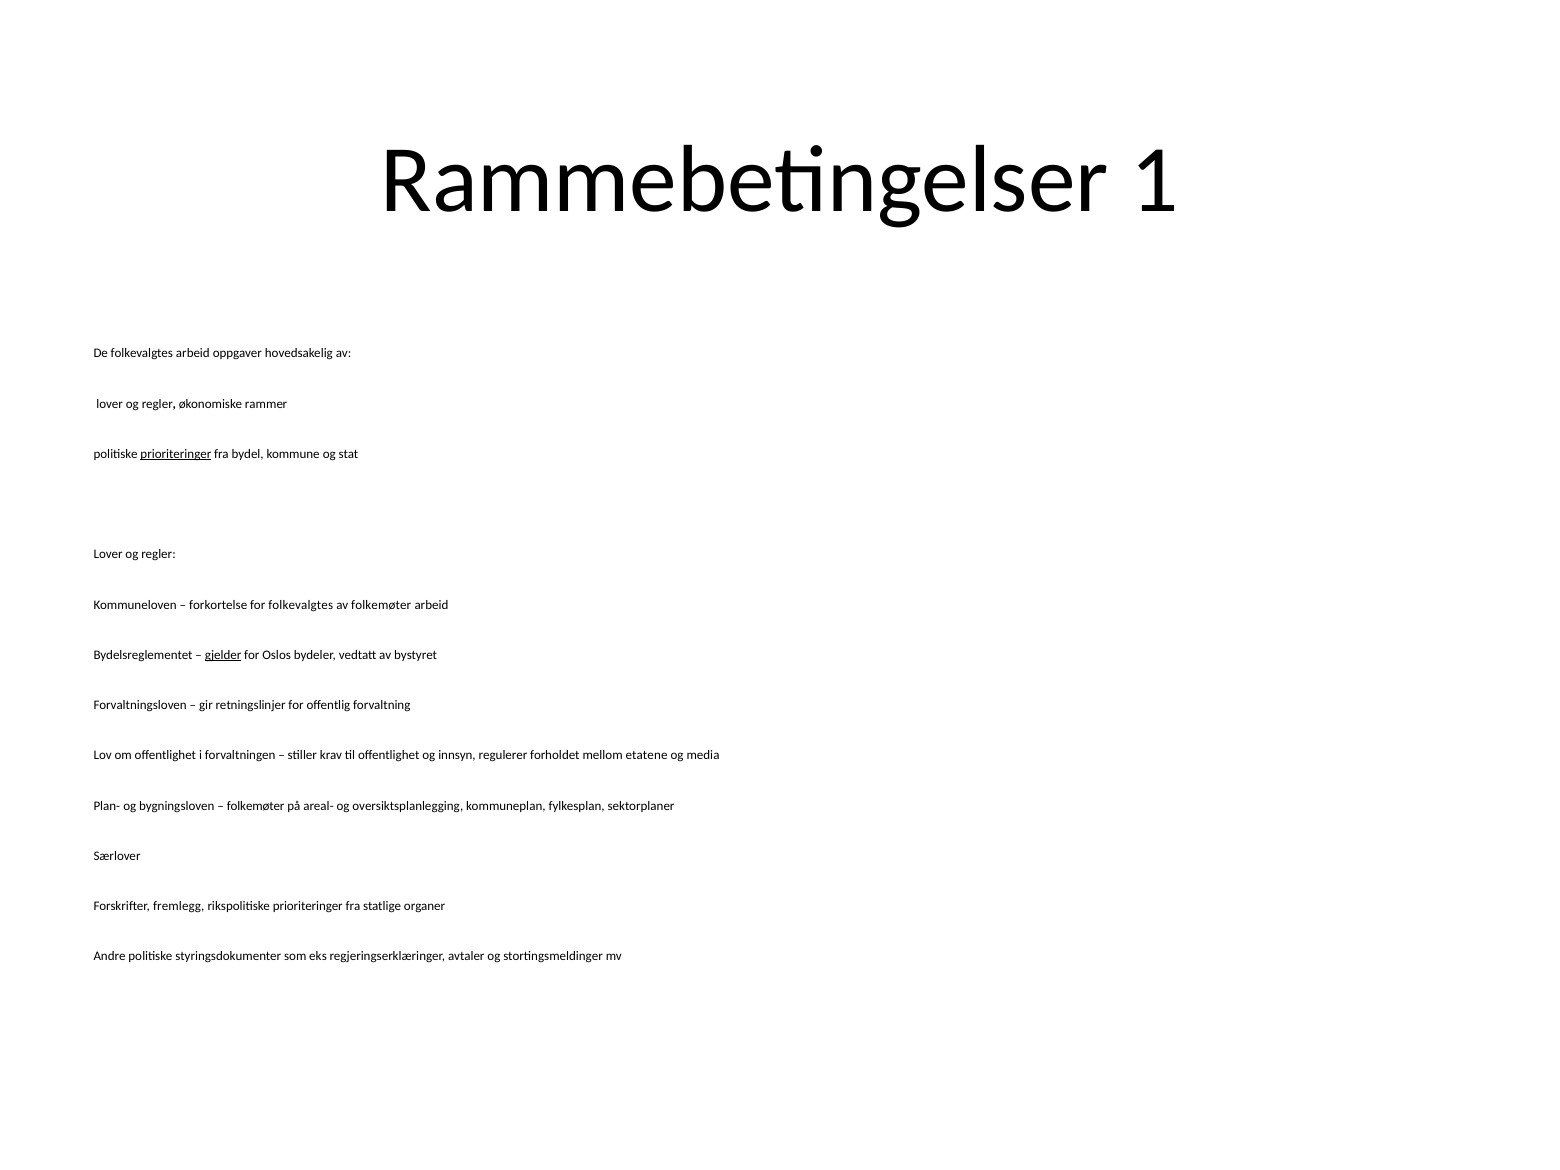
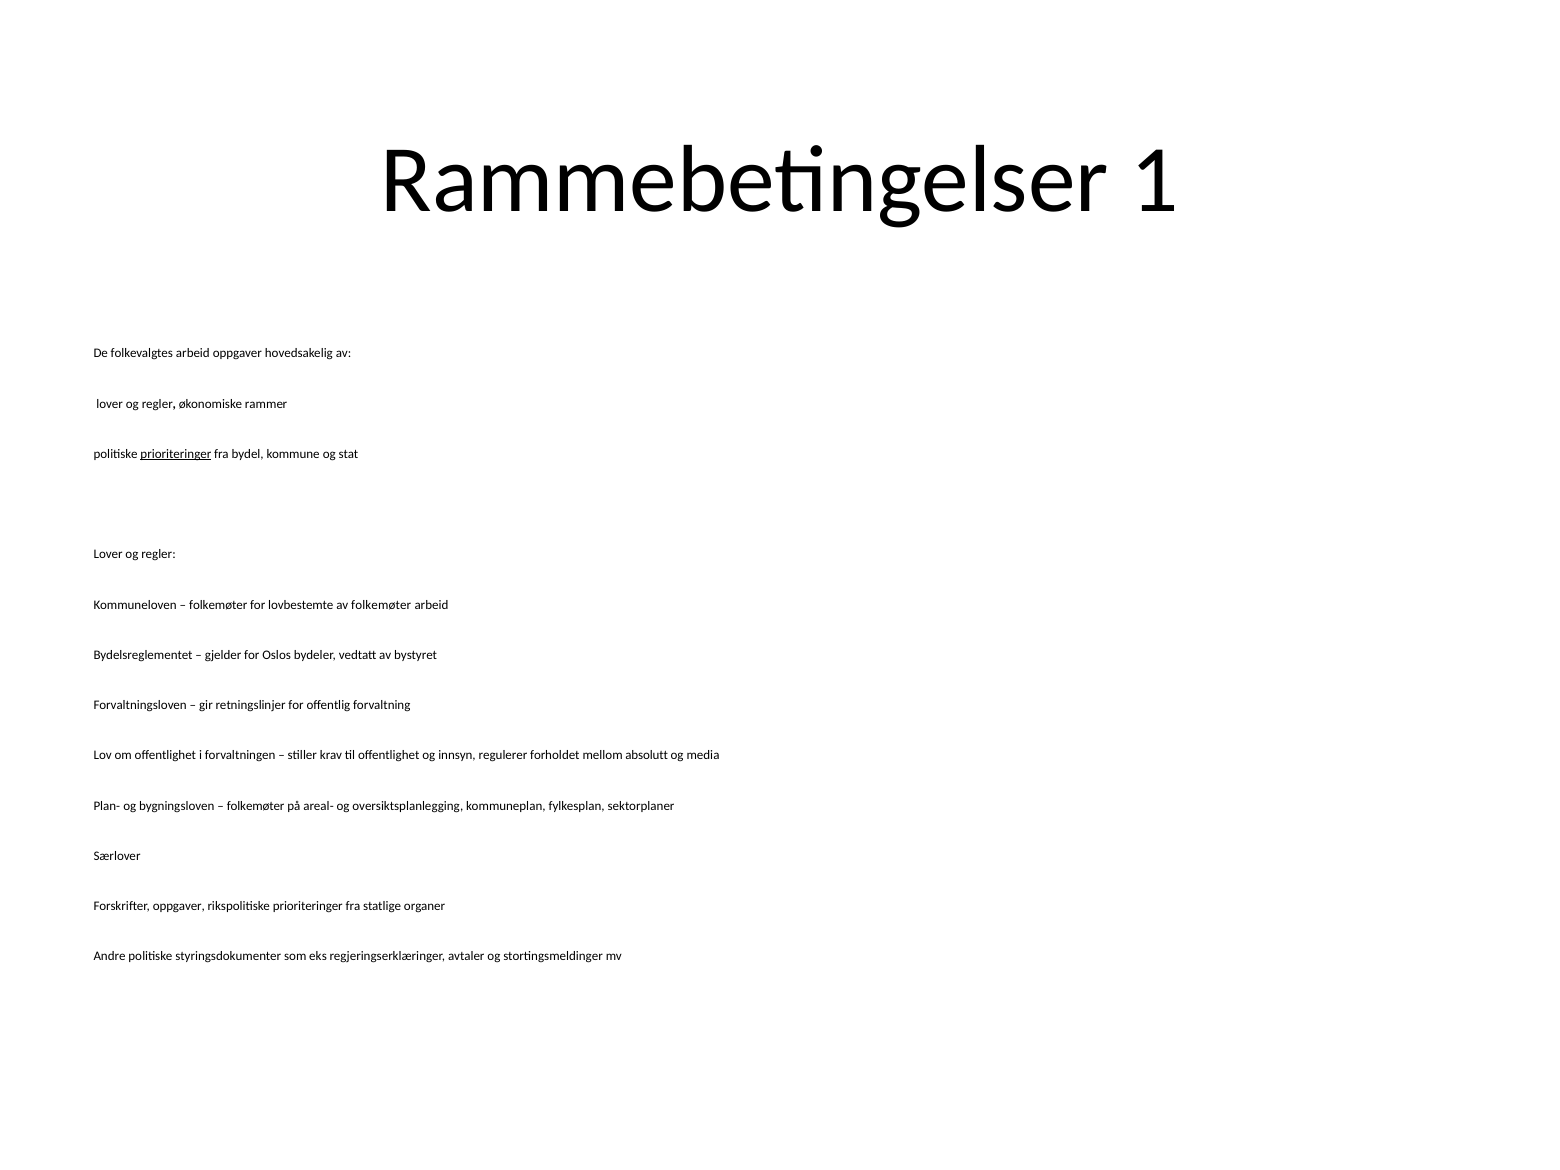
forkortelse: forkortelse -> folkemøter (218, 605)
for folkevalgtes: folkevalgtes -> lovbestemte (301, 605)
gjelder underline: present -> none (223, 655)
etatene: etatene -> absolutt (647, 756)
Forskrifter fremlegg: fremlegg -> oppgaver (179, 906)
